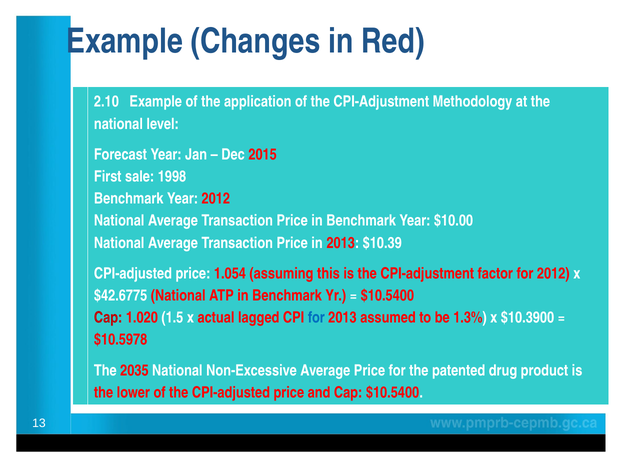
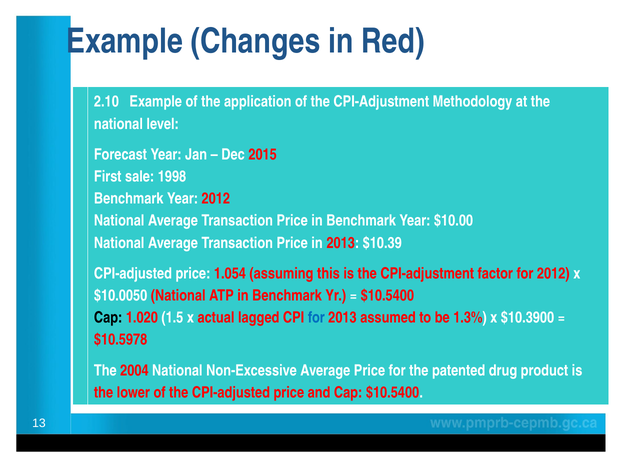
$42.6775: $42.6775 -> $10.0050 (121, 296)
Cap colour: red -> black (108, 318)
2035: 2035 -> 2004 (134, 371)
